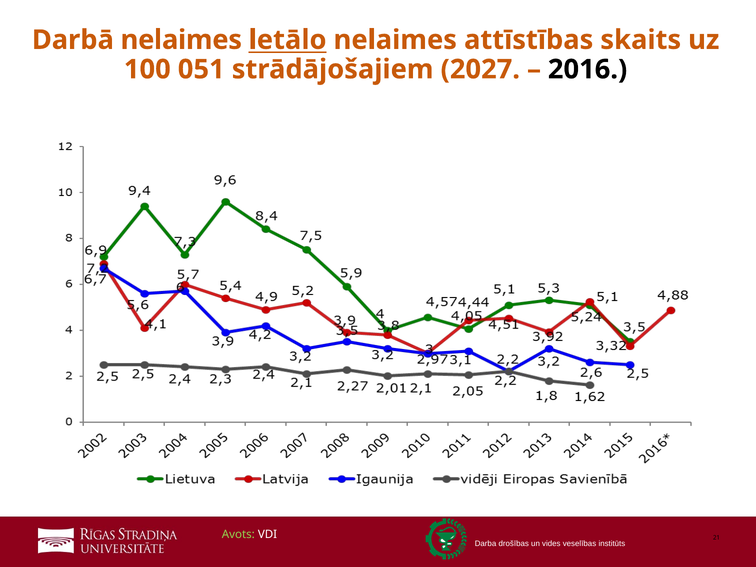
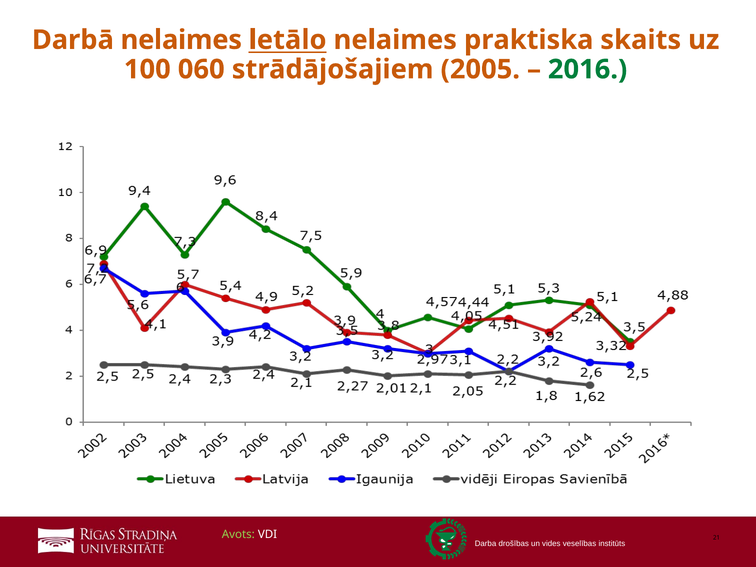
attīstības: attīstības -> praktiska (529, 40)
051: 051 -> 060 (201, 69)
2027: 2027 -> 2005 (480, 69)
2016 colour: black -> green (588, 69)
